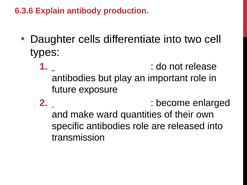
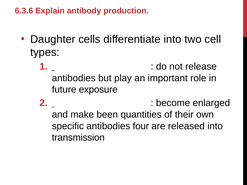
ward: ward -> been (107, 115)
antibodies role: role -> four (141, 126)
